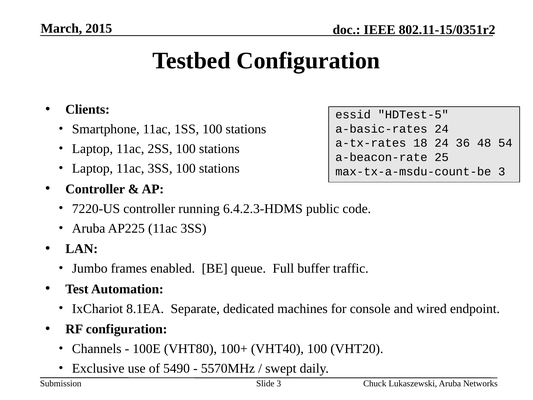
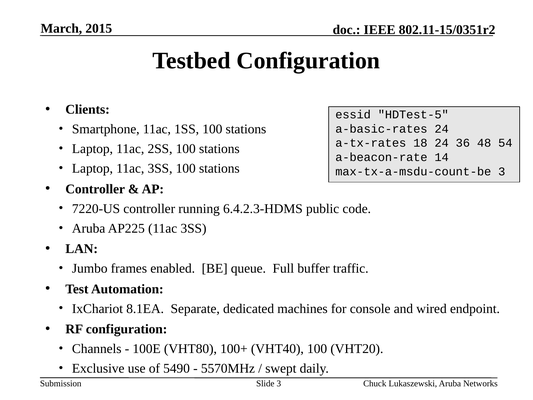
25: 25 -> 14 (442, 157)
